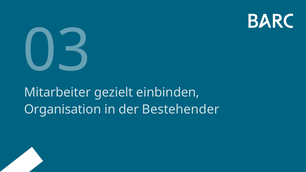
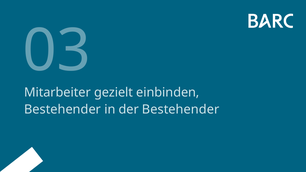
Organisation: Organisation -> Bestehender (63, 109)
